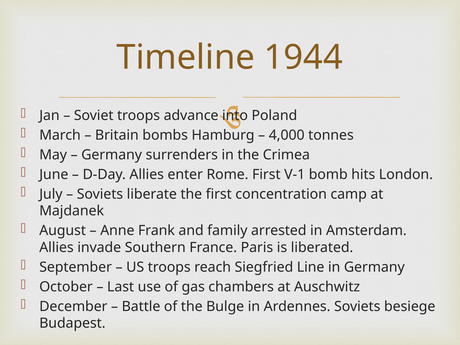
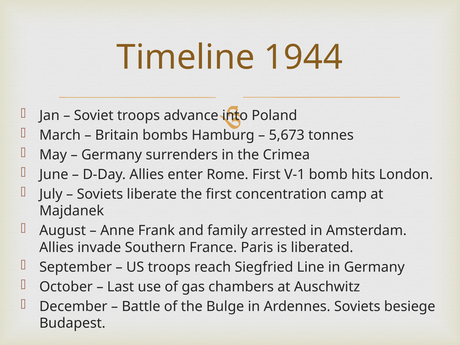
4,000: 4,000 -> 5,673 (287, 135)
